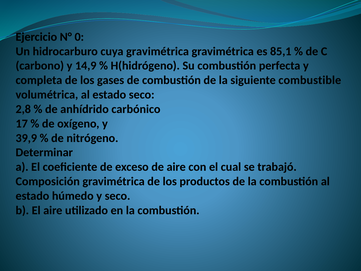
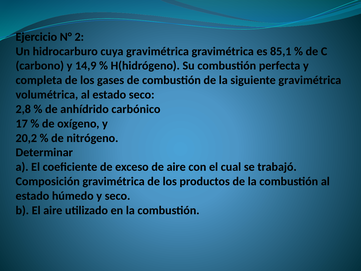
0: 0 -> 2 (79, 37)
siguiente combustible: combustible -> gravimétrica (310, 80)
39,9: 39,9 -> 20,2 (26, 138)
